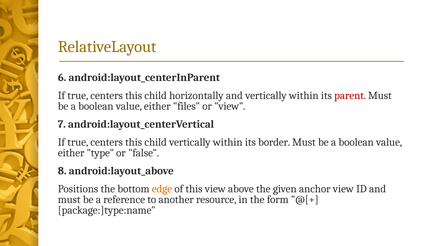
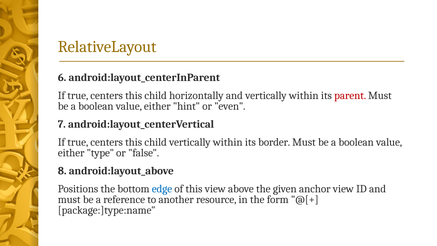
files: files -> hint (186, 106)
or view: view -> even (230, 106)
edge colour: orange -> blue (162, 189)
